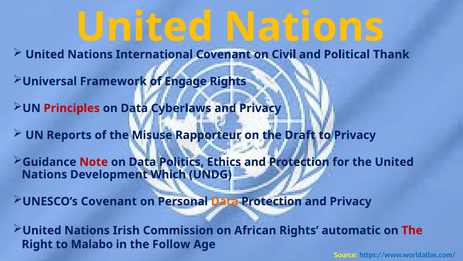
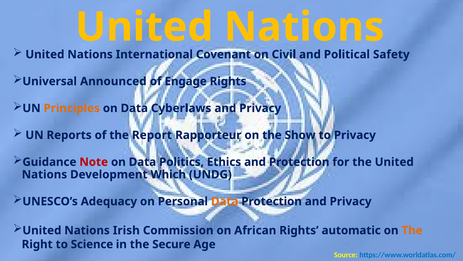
Thank: Thank -> Safety (391, 54)
Framework: Framework -> Announced (113, 81)
Principles colour: red -> orange (72, 108)
Misuse: Misuse -> Report (152, 135)
Draft: Draft -> Show (300, 135)
UNESCO’s Covenant: Covenant -> Adequacy (109, 201)
The colour: red -> orange (412, 230)
Malabo: Malabo -> Science (92, 244)
Follow: Follow -> Secure (171, 244)
